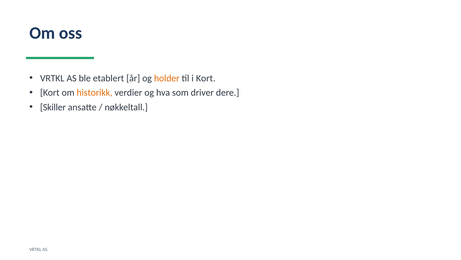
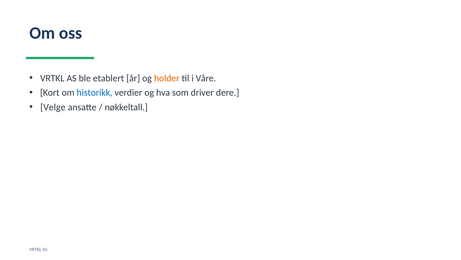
i Kort: Kort -> Våre (206, 78)
historikk colour: orange -> blue (95, 92)
Skiller: Skiller -> Velge (53, 107)
